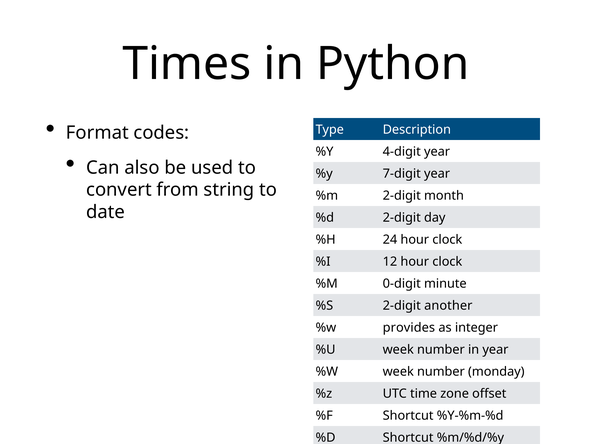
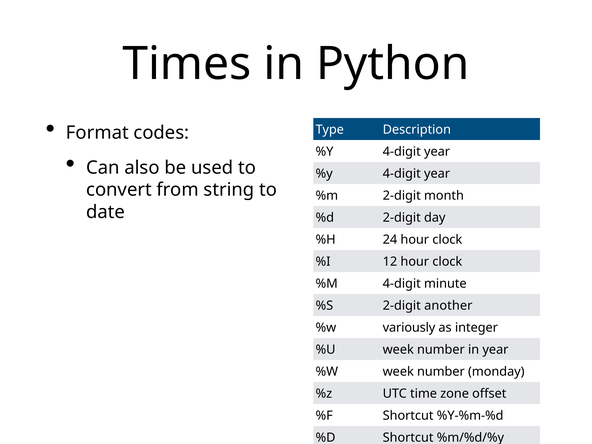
7-digit: 7-digit -> 4-digit (402, 174)
%M 0-digit: 0-digit -> 4-digit (402, 284)
provides: provides -> variously (409, 328)
